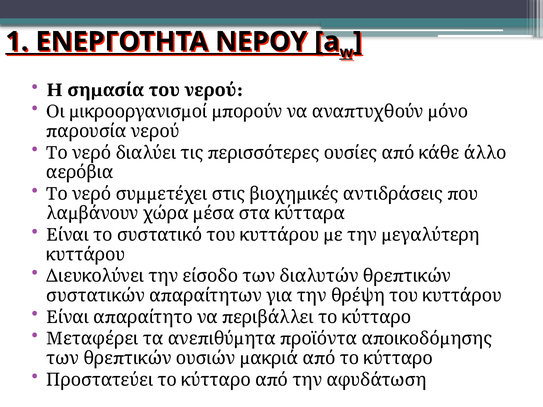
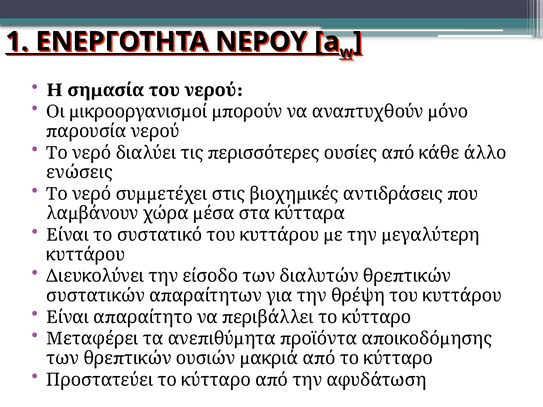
αερόβια: αερόβια -> ενώσεις (80, 172)
